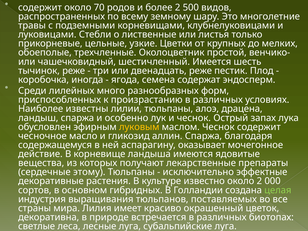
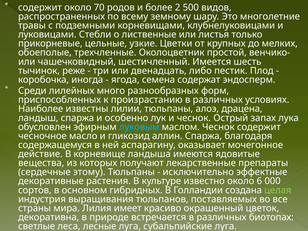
двенадцать реже: реже -> либо (200, 71)
луковым colour: yellow -> light blue (139, 127)
около 2: 2 -> 6 (259, 181)
